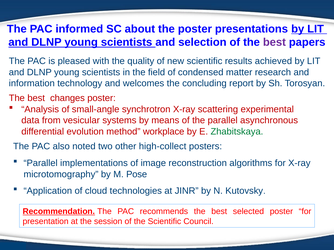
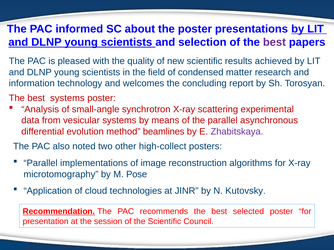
best changes: changes -> systems (67, 98)
workplace: workplace -> beamlines (164, 132)
Zhabitskaya colour: green -> purple (237, 132)
